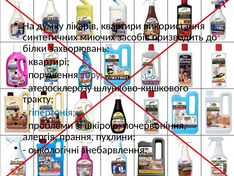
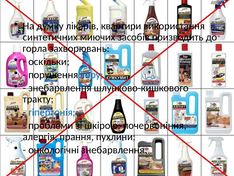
білки: білки -> горла (35, 48)
квартирі: квартирі -> оскільки (49, 61)
зору colour: purple -> blue (92, 75)
атеросклерозу: атеросклерозу -> знебарвлення (60, 88)
